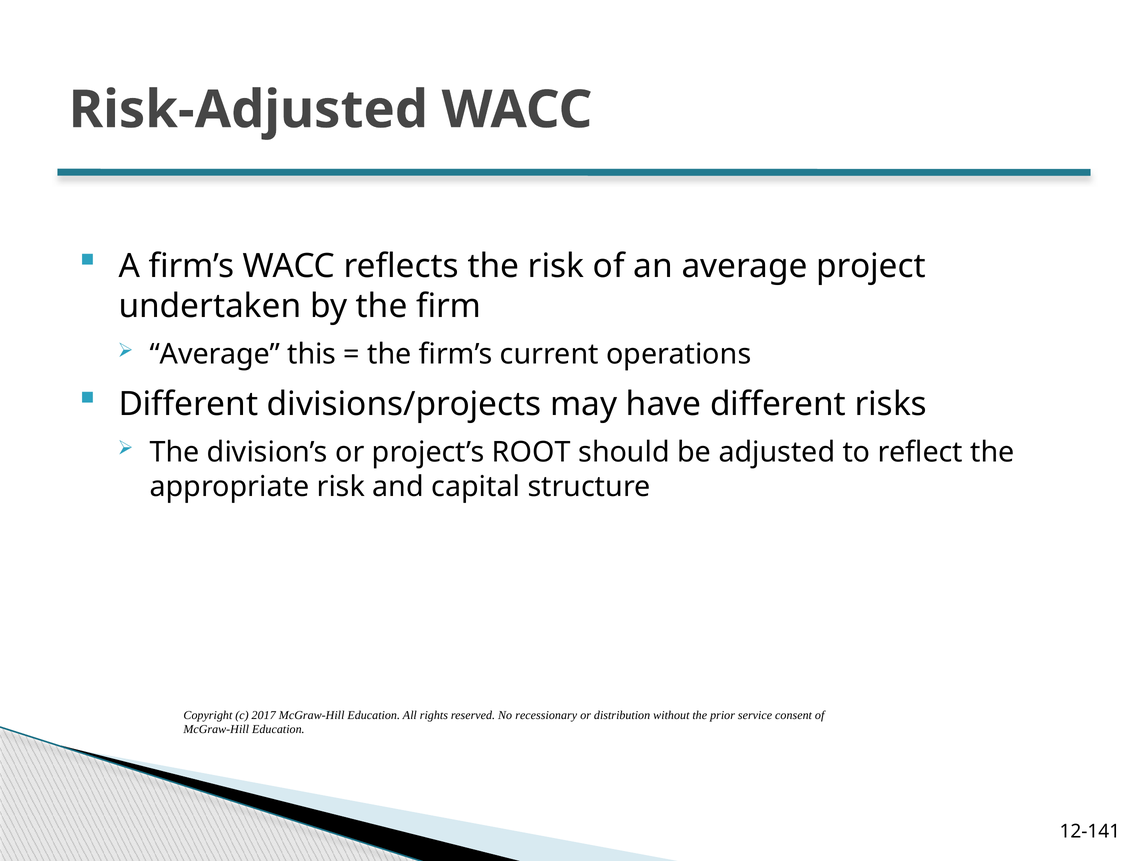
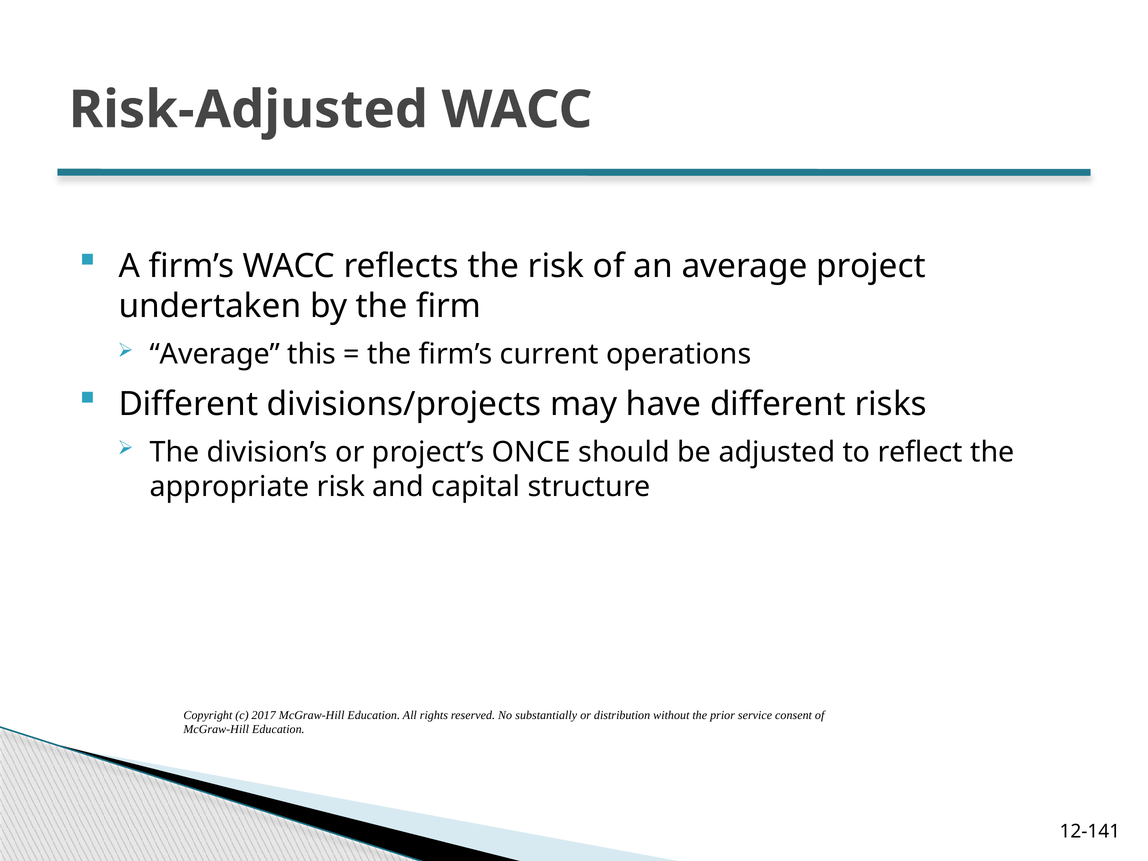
ROOT: ROOT -> ONCE (531, 452)
recessionary: recessionary -> substantially (546, 715)
